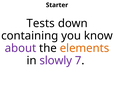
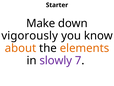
Tests: Tests -> Make (41, 23)
containing: containing -> vigorously (30, 36)
about colour: purple -> orange (20, 48)
